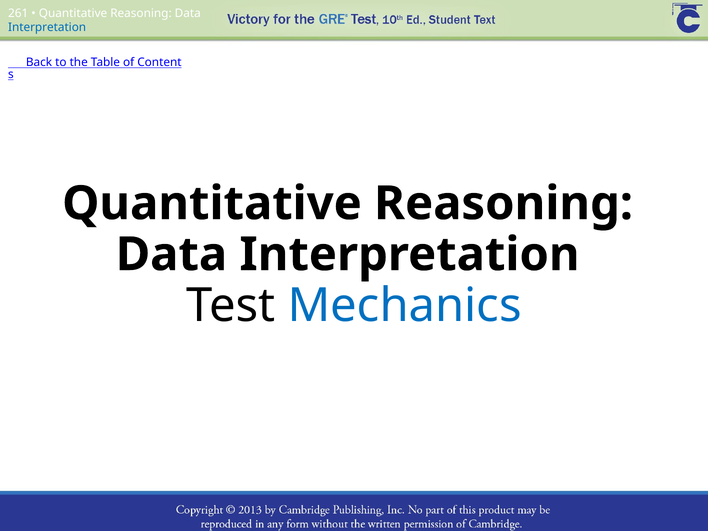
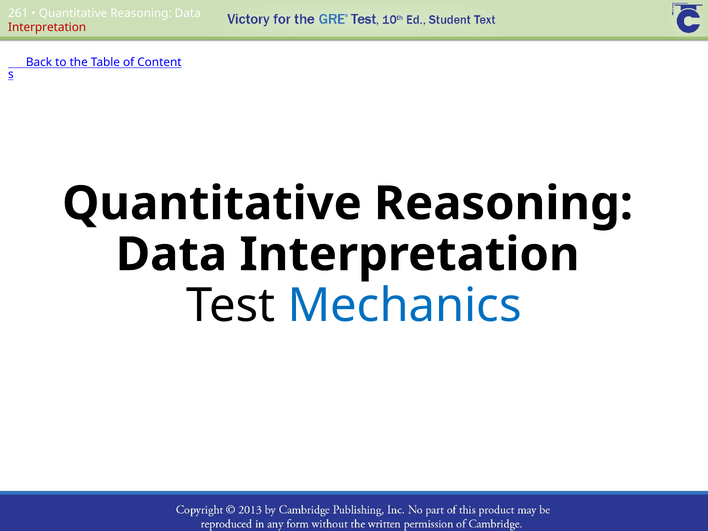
Interpretation colour: blue -> red (47, 28)
